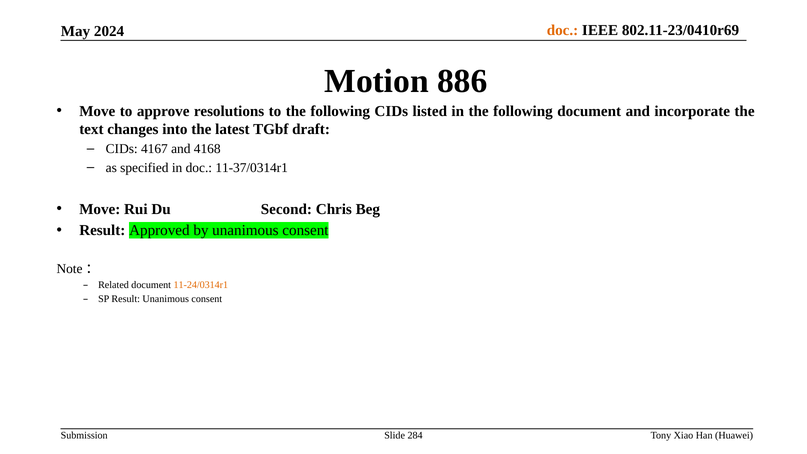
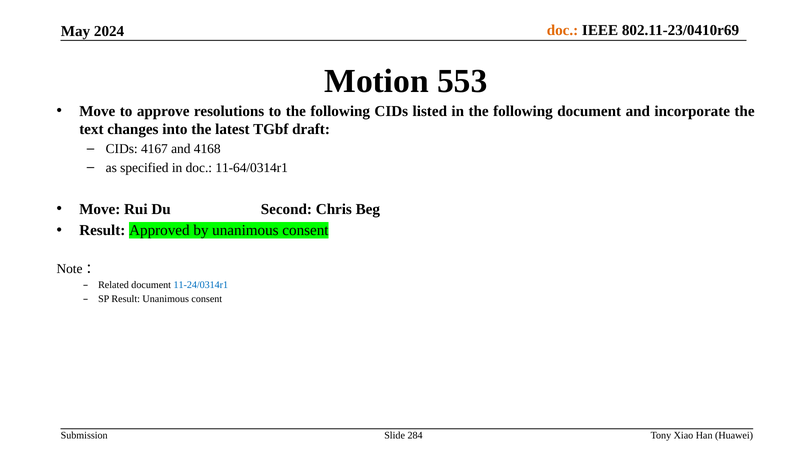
886: 886 -> 553 (462, 81)
11-37/0314r1: 11-37/0314r1 -> 11-64/0314r1 (252, 168)
11-24/0314r1 colour: orange -> blue (201, 285)
